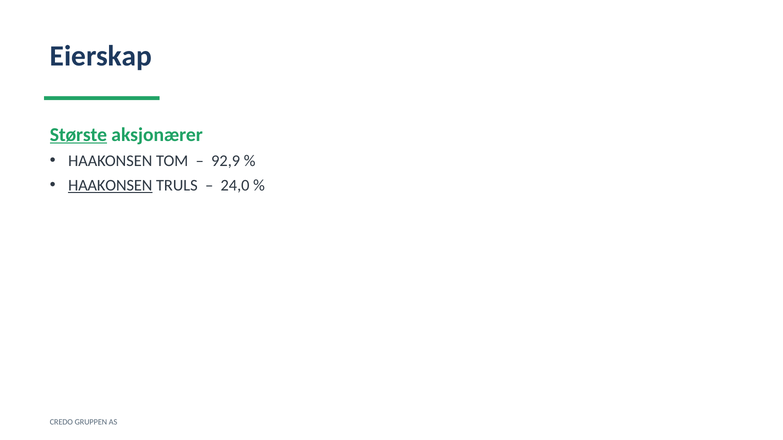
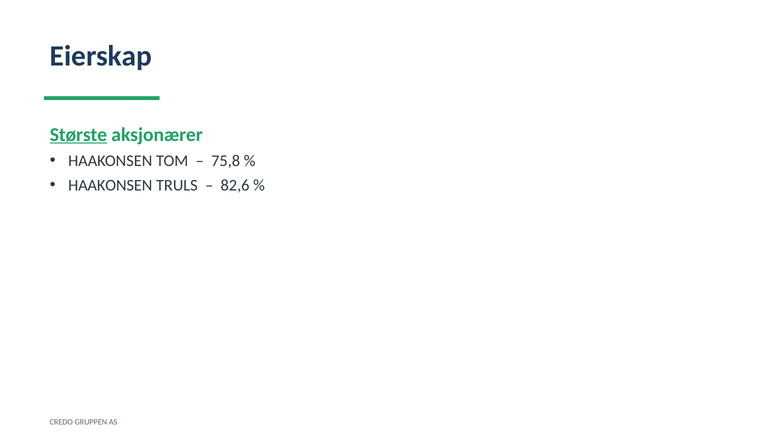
92,9: 92,9 -> 75,8 (226, 161)
HAAKONSEN underline: present -> none (110, 185)
24,0: 24,0 -> 82,6 (235, 185)
